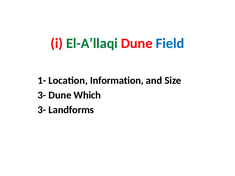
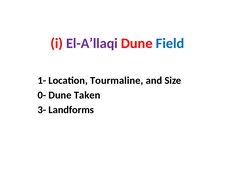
El-A’llaqi colour: green -> purple (92, 43)
Information: Information -> Tourmaline (117, 81)
3-: 3- -> 0- (42, 95)
Which: Which -> Taken (87, 95)
